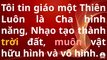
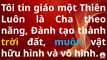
Cha hình: hình -> theo (95, 19)
Nhạo: Nhạo -> Đành (43, 31)
muôn colour: pink -> light blue (68, 42)
